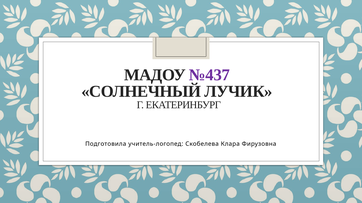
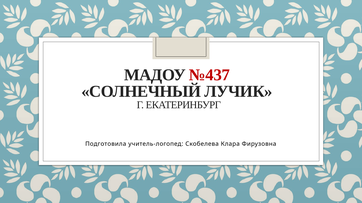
№437 colour: purple -> red (210, 75)
